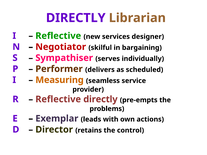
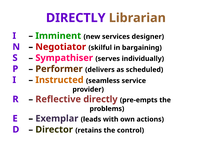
Reflective: Reflective -> Imminent (58, 36)
Measuring: Measuring -> Instructed (59, 80)
